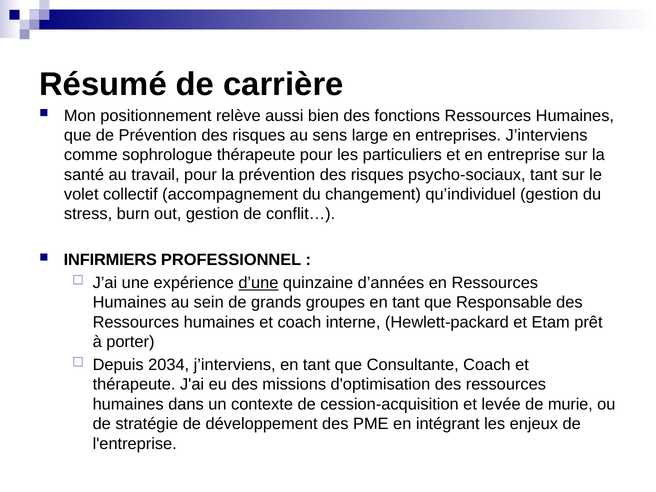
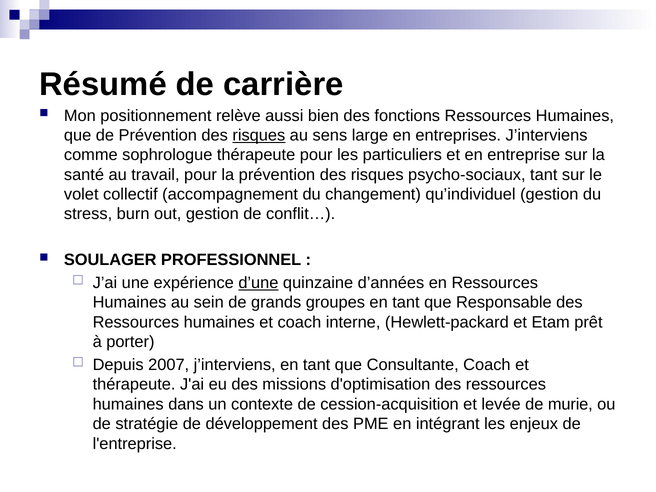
risques underline: none -> present (259, 135)
INFIRMIERS: INFIRMIERS -> SOULAGER (110, 260)
2034: 2034 -> 2007 (169, 365)
